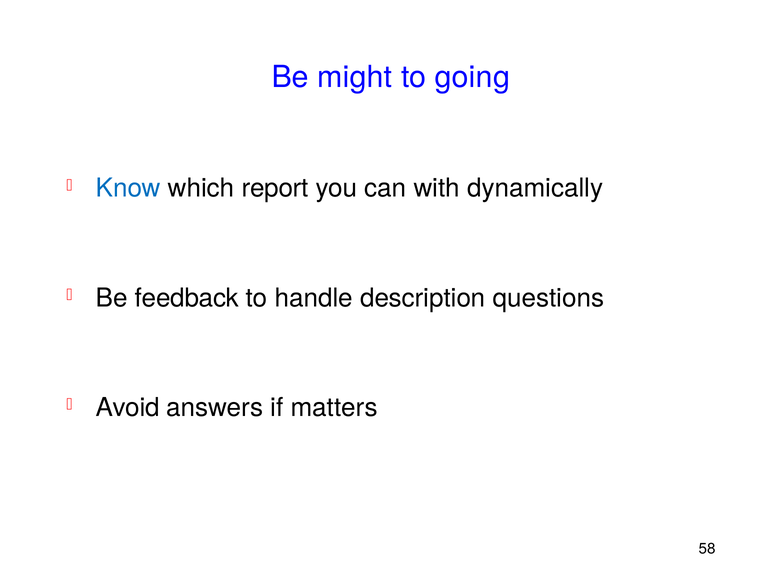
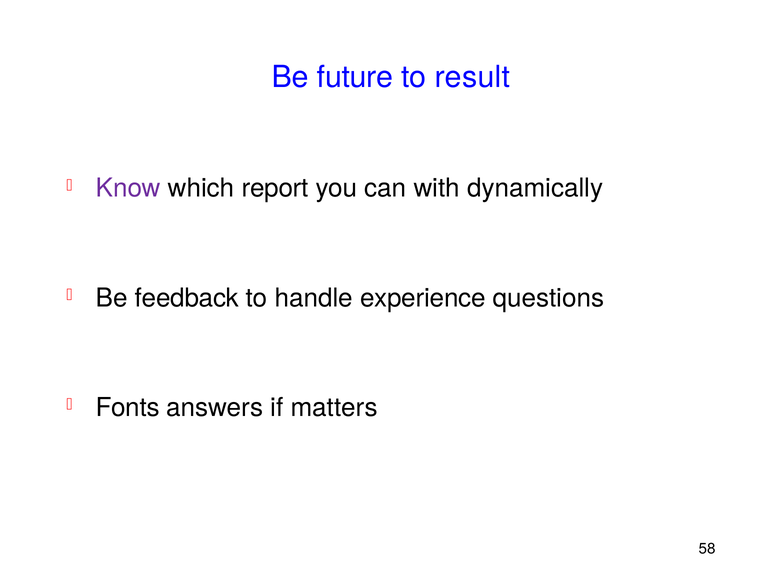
might: might -> future (355, 77)
going: going -> result (472, 77)
Know colour: blue -> purple (128, 188)
description: description -> experience (423, 298)
Avoid: Avoid -> Fonts (128, 407)
